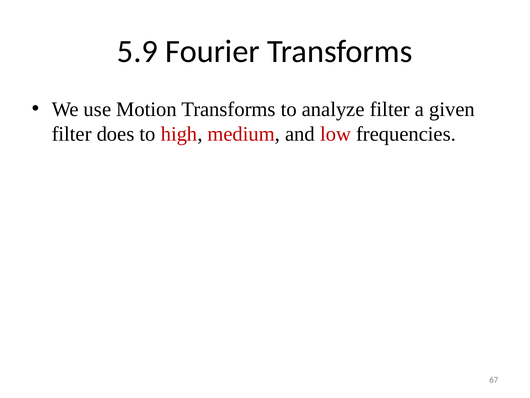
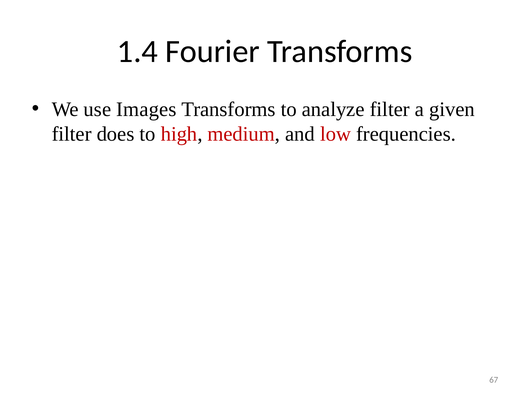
5.9: 5.9 -> 1.4 (137, 51)
Motion: Motion -> Images (146, 109)
